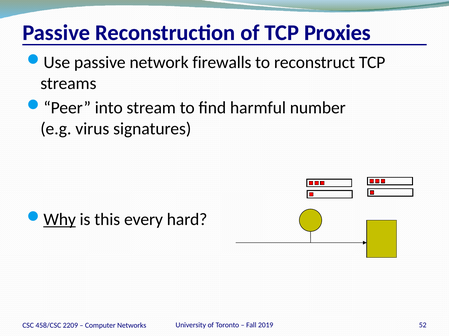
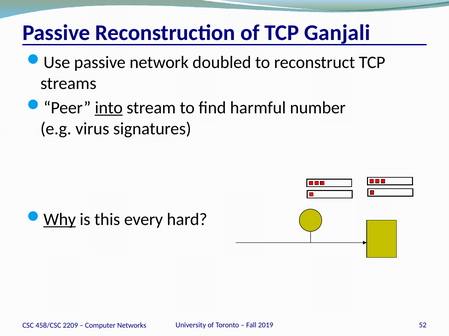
Proxies: Proxies -> Ganjali (337, 33)
firewalls: firewalls -> doubled (222, 63)
into underline: none -> present (109, 108)
